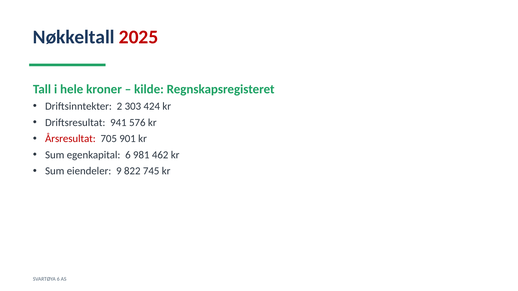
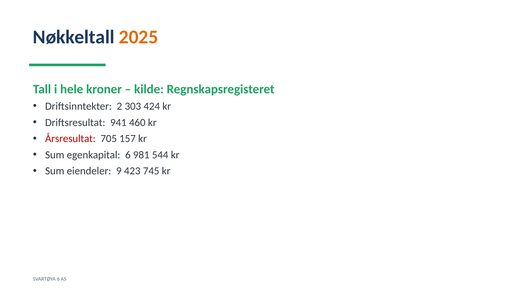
2025 colour: red -> orange (139, 37)
576: 576 -> 460 (137, 123)
901: 901 -> 157 (128, 139)
462: 462 -> 544 (160, 155)
822: 822 -> 423 (132, 171)
